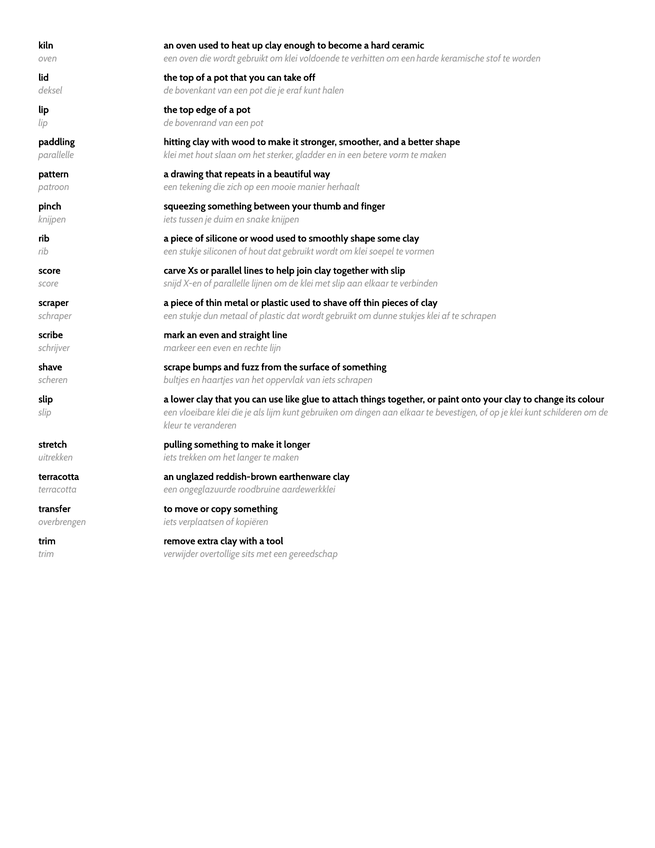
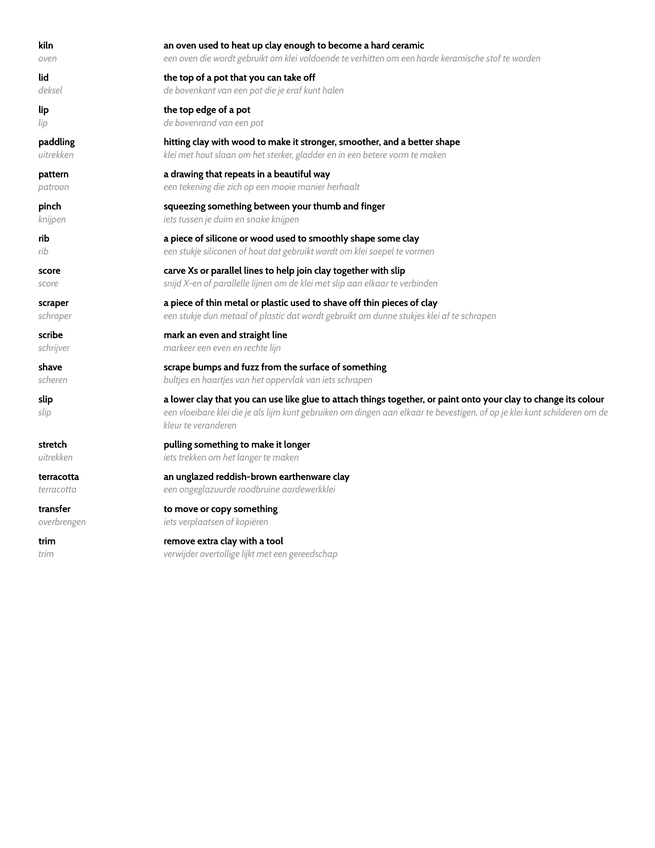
parallelle: parallelle -> uitrekken (56, 155)
sits: sits -> lijkt (248, 554)
